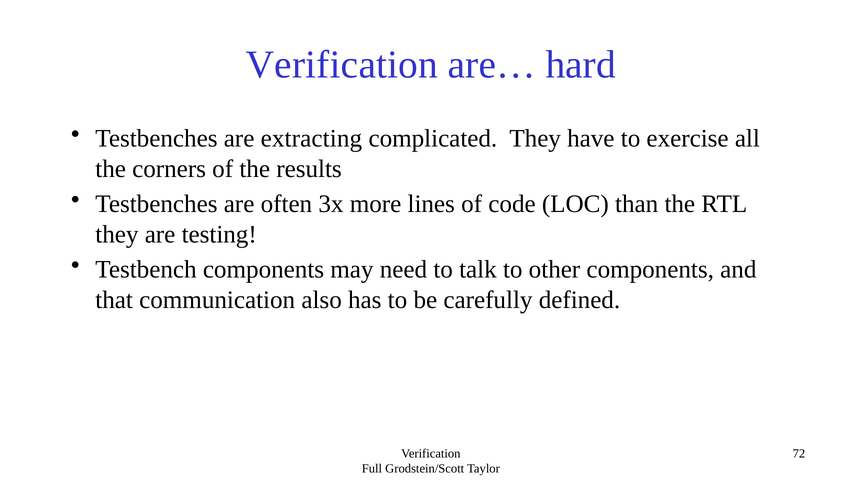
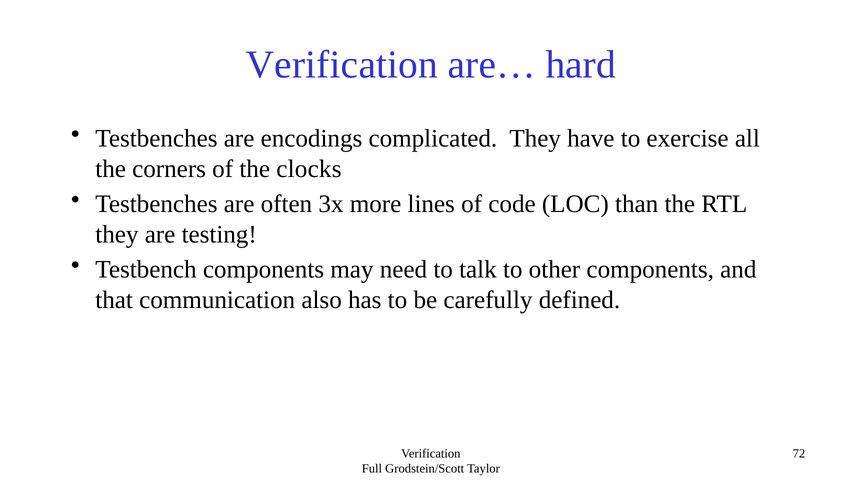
extracting: extracting -> encodings (311, 139)
results: results -> clocks (309, 169)
